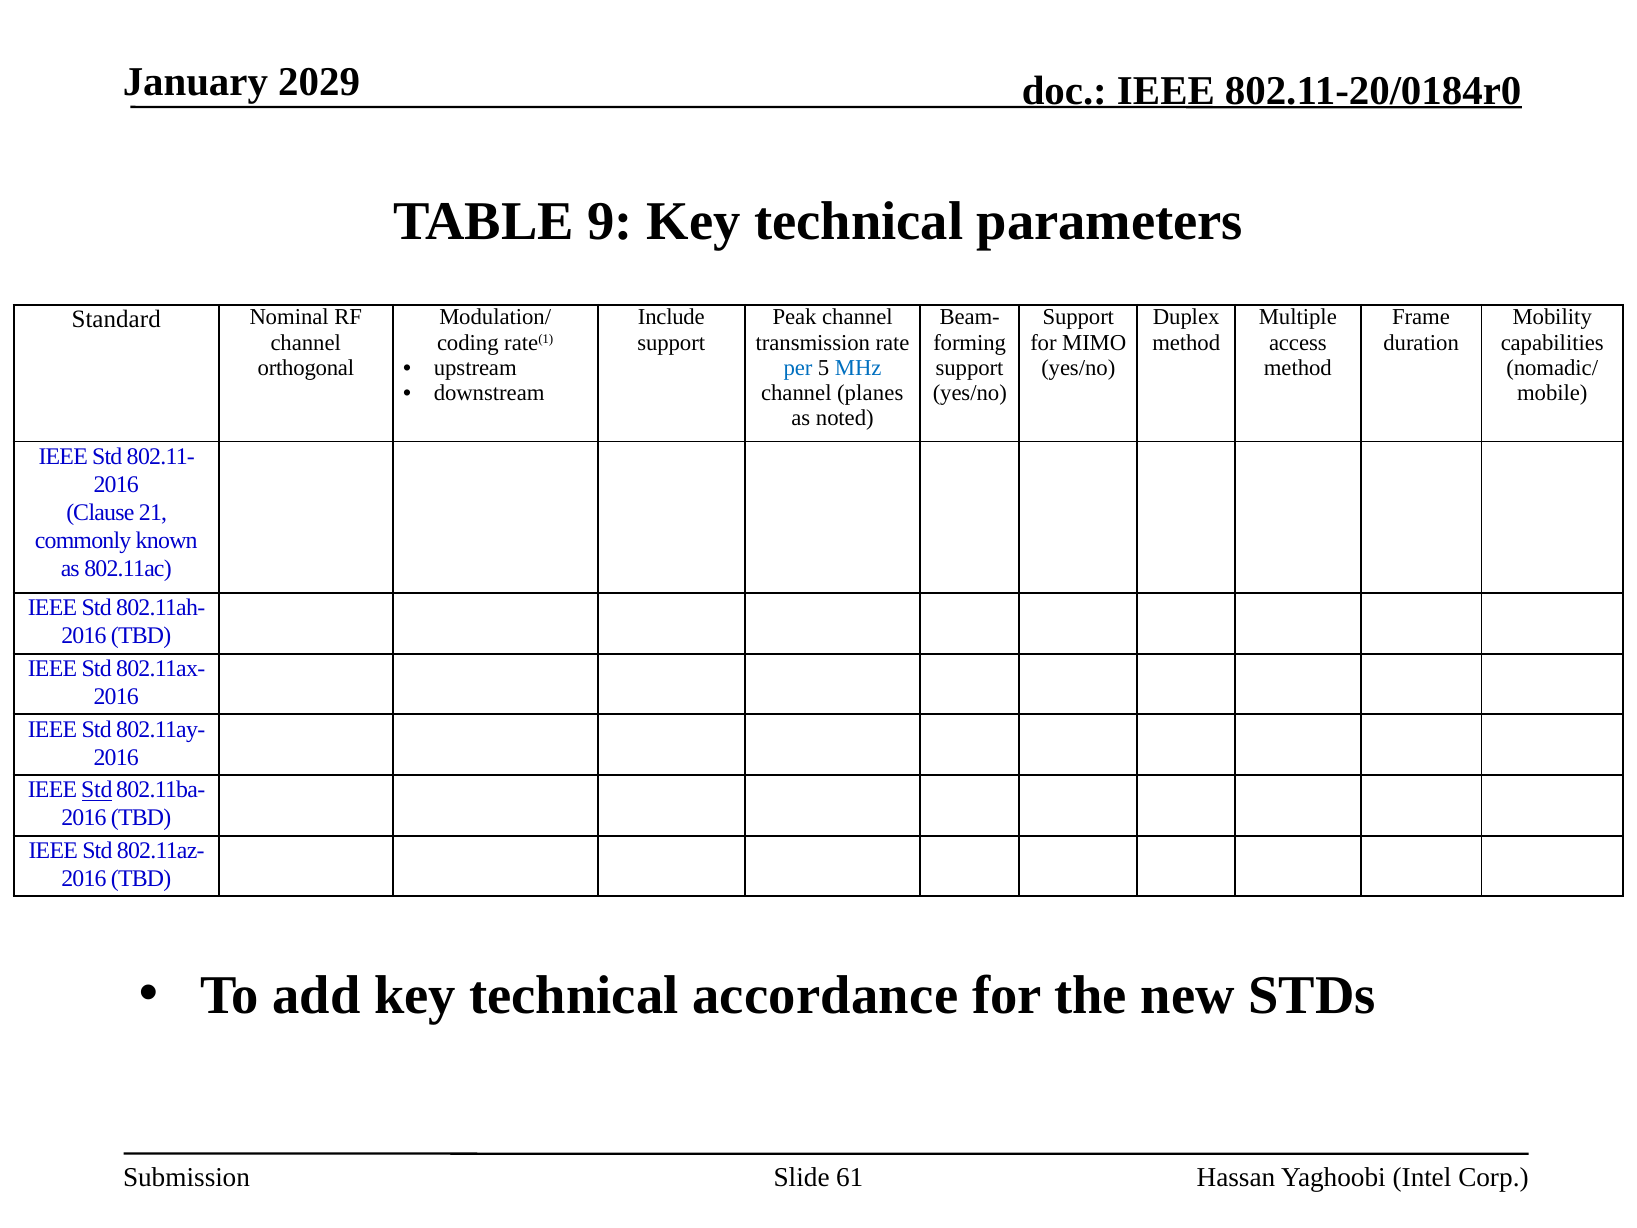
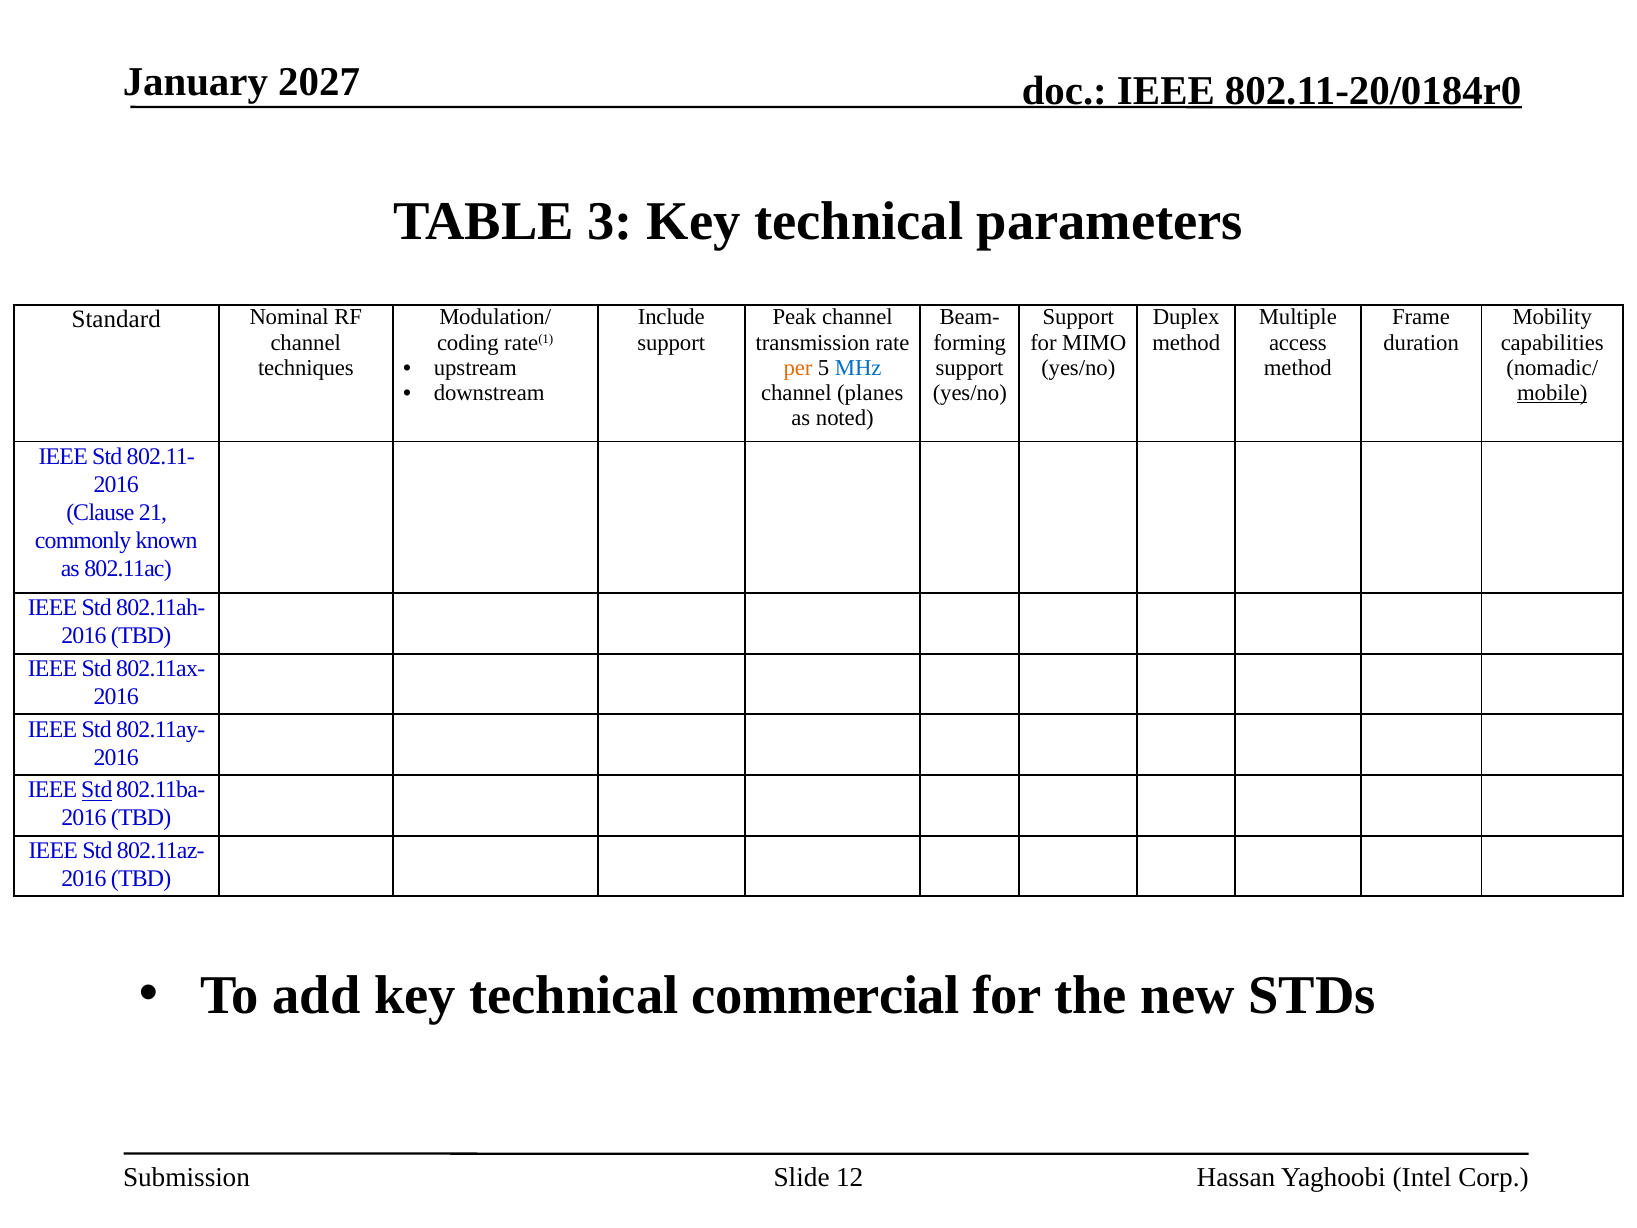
2029: 2029 -> 2027 (319, 82)
9: 9 -> 3 (610, 222)
orthogonal: orthogonal -> techniques (306, 368)
per colour: blue -> orange (798, 368)
mobile underline: none -> present (1552, 393)
accordance: accordance -> commercial (826, 995)
61: 61 -> 12 (850, 1178)
